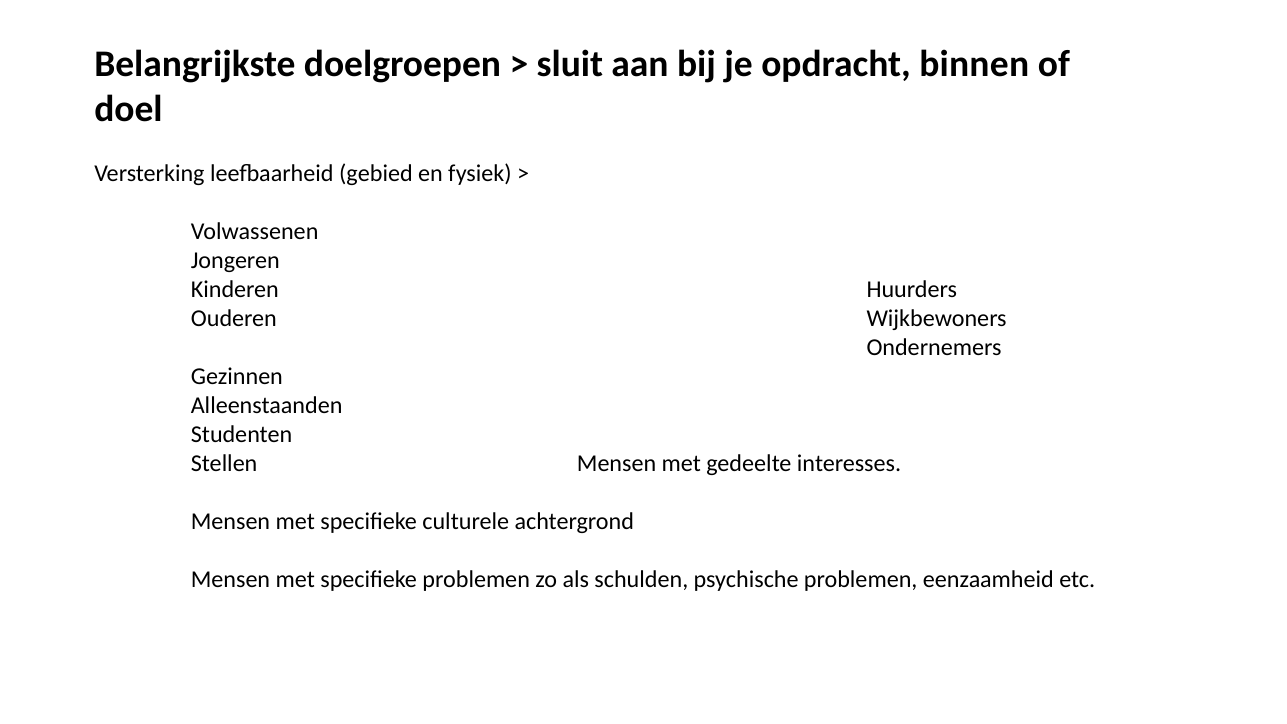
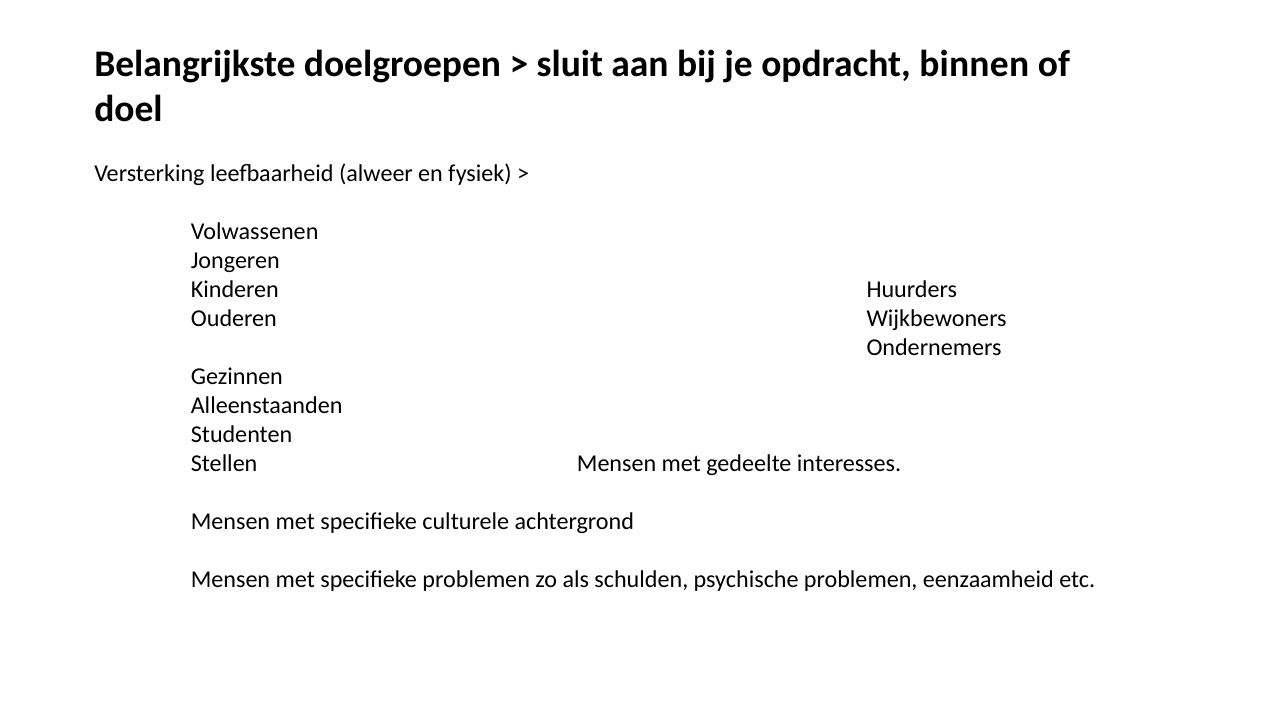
gebied: gebied -> alweer (376, 174)
